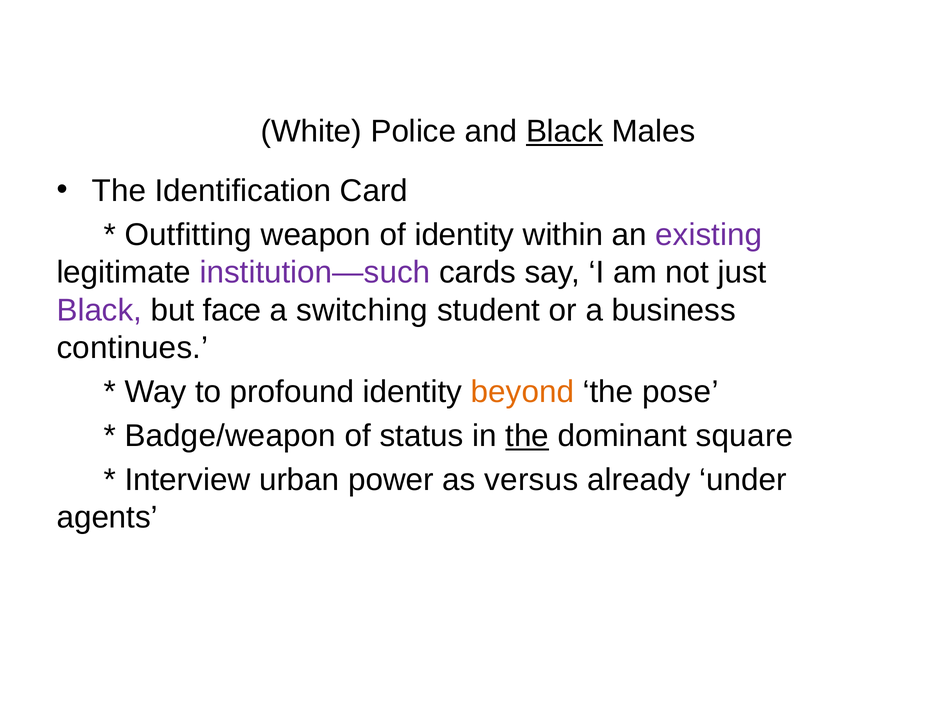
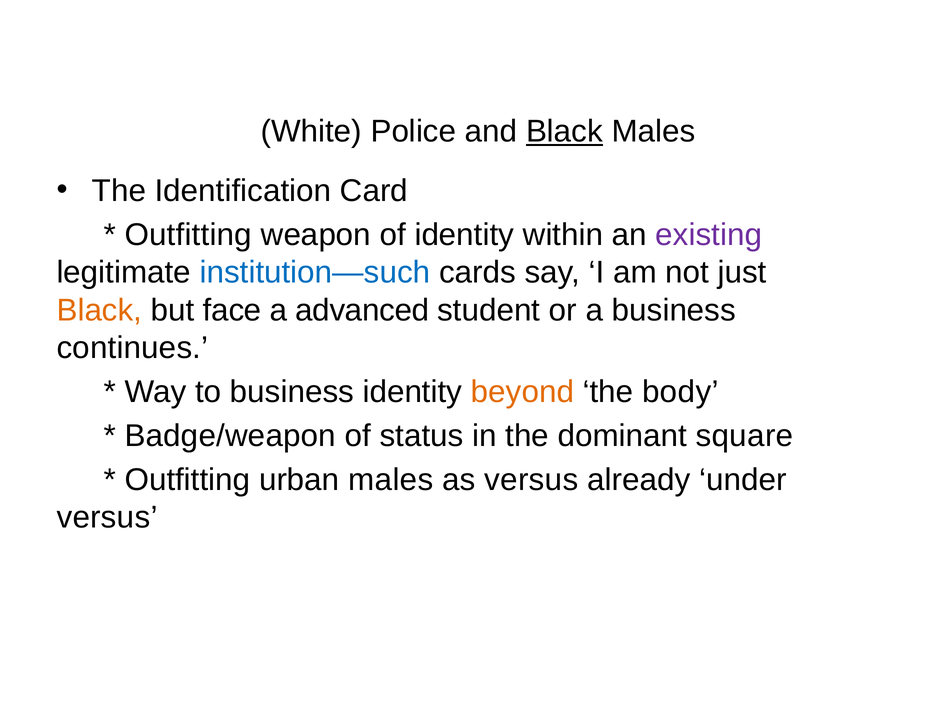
institution—such colour: purple -> blue (315, 273)
Black colour: purple -> orange (99, 310)
switching: switching -> advanced (362, 310)
to profound: profound -> business (292, 392)
pose: pose -> body (680, 392)
the underline: present -> none (527, 436)
Interview: Interview -> Outfitting (187, 480)
urban power: power -> males (391, 480)
agents: agents -> versus (107, 518)
